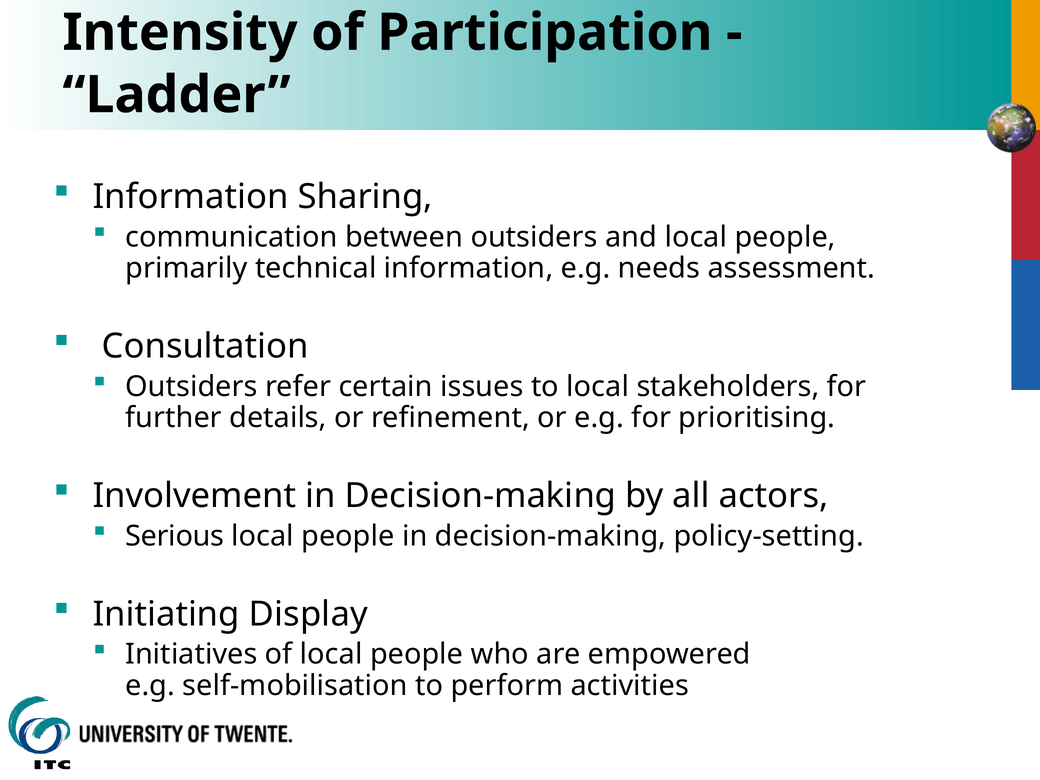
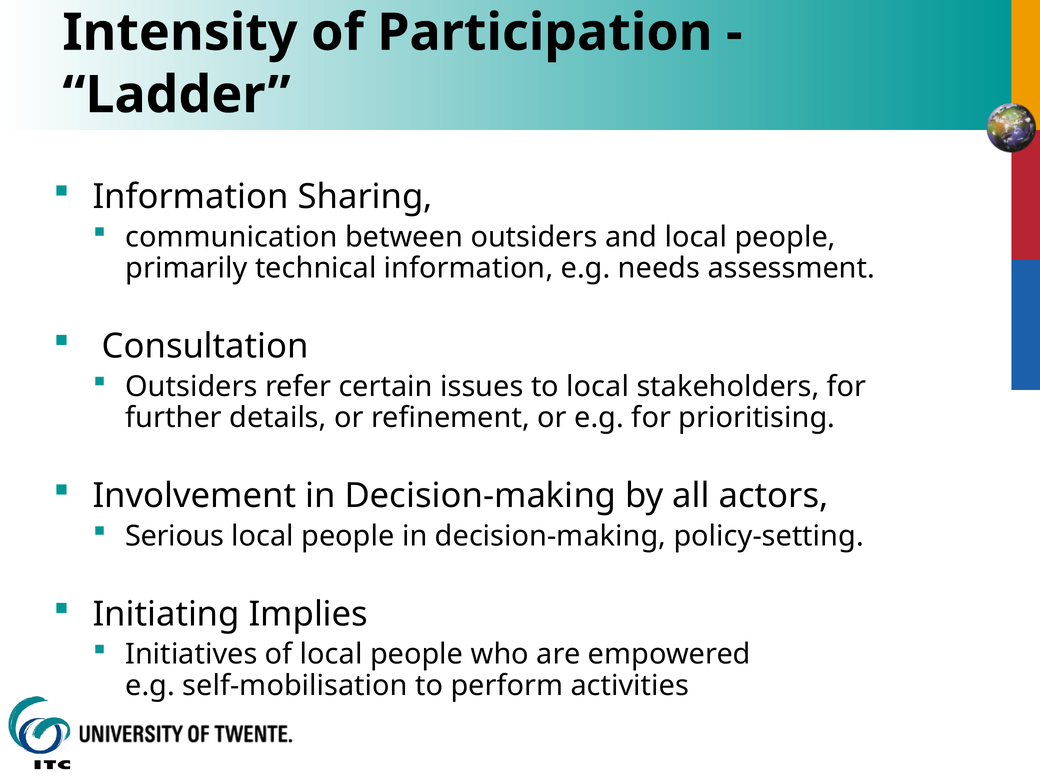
Display: Display -> Implies (308, 614)
